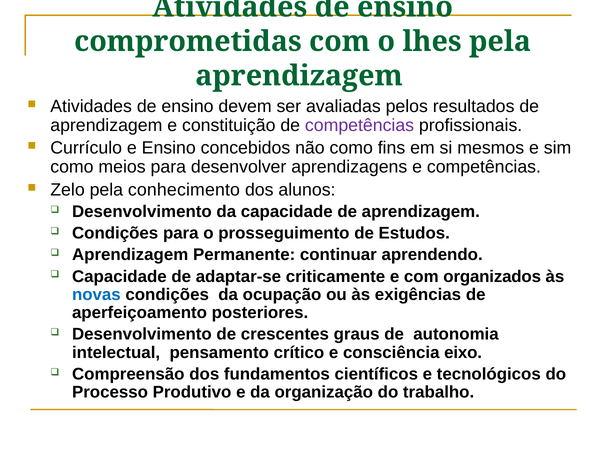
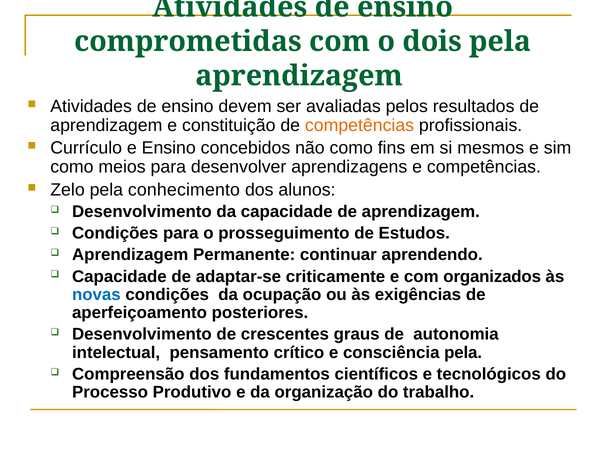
lhes: lhes -> dois (432, 41)
competências colour: purple -> orange (360, 125)
consciência eixo: eixo -> pela (463, 353)
